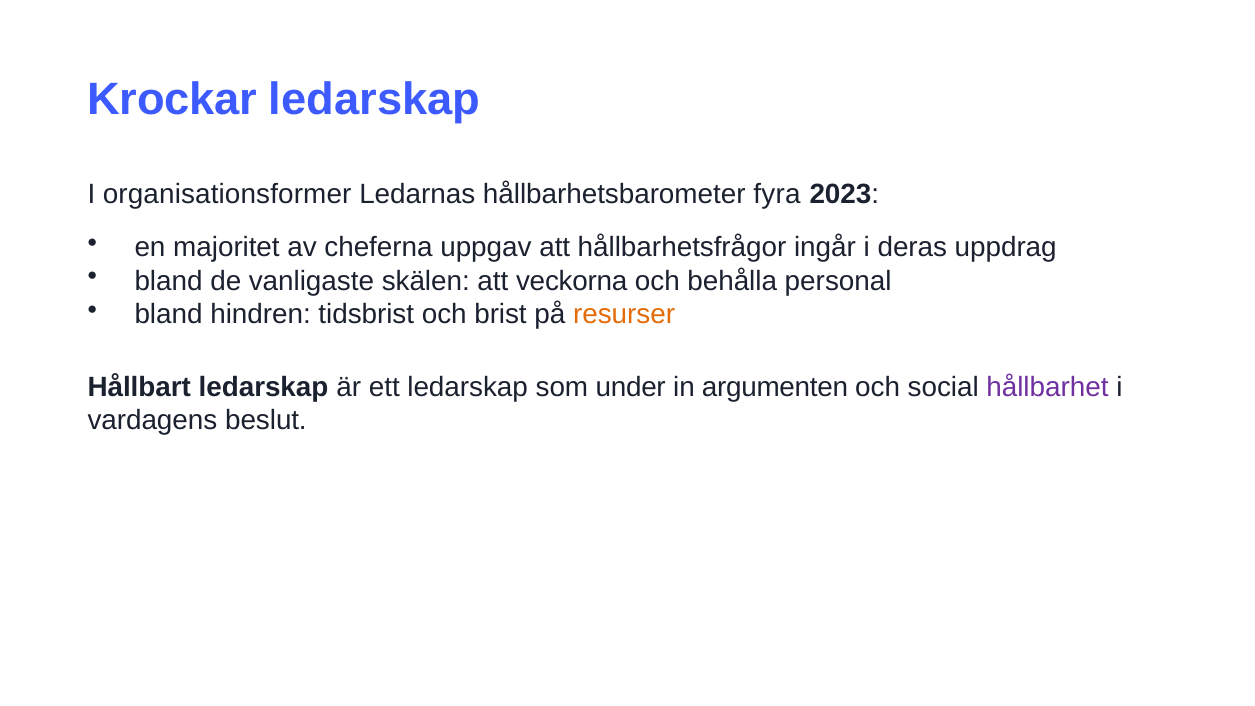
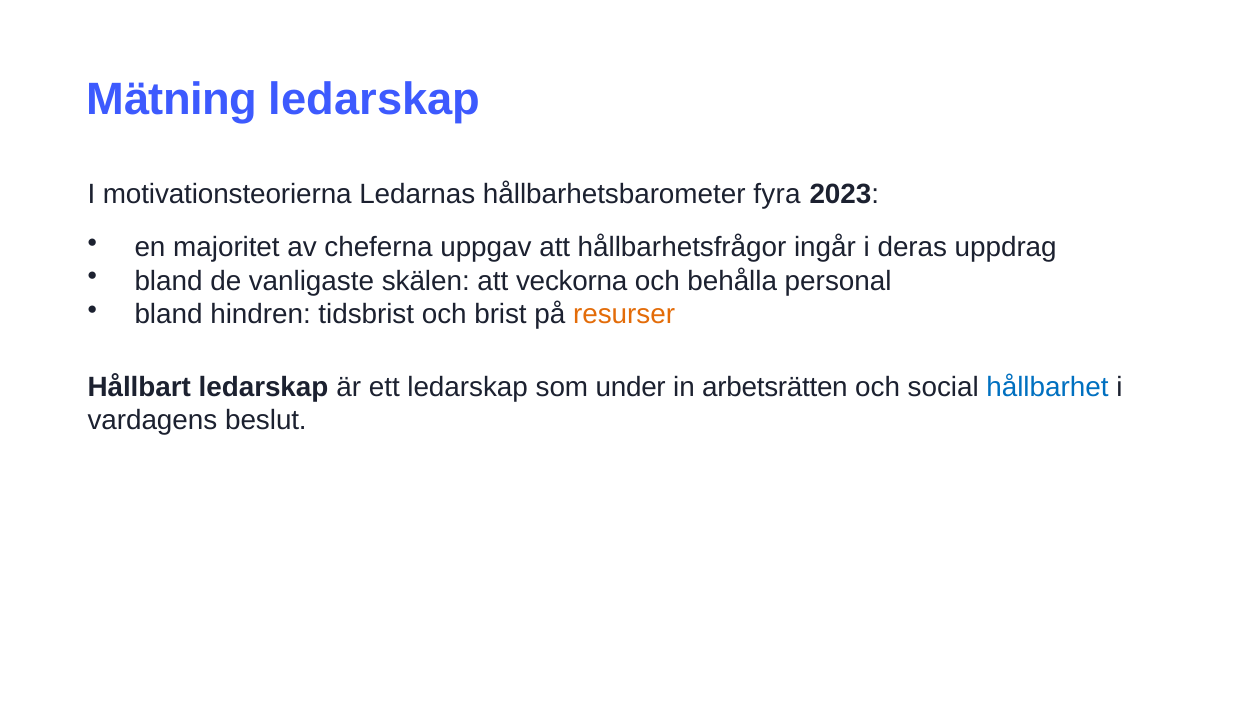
Krockar: Krockar -> Mätning (172, 99)
organisationsformer: organisationsformer -> motivationsteorierna (227, 194)
argumenten: argumenten -> arbetsrätten (775, 387)
hållbarhet colour: purple -> blue (1047, 387)
